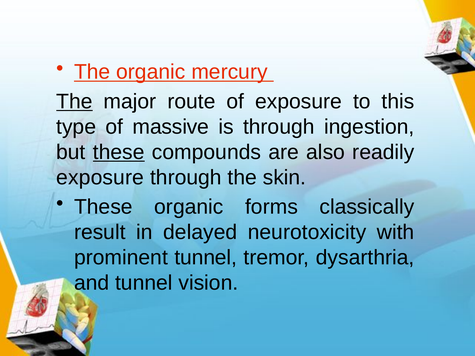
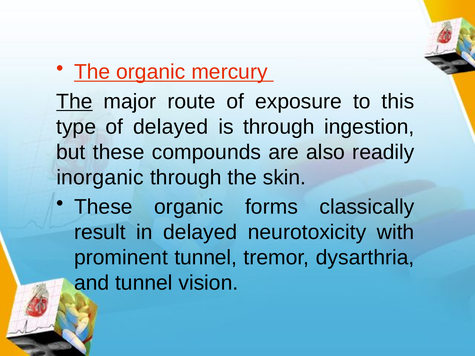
of massive: massive -> delayed (171, 127)
these underline: present -> none (119, 152)
exposure: exposure -> inorganic (100, 178)
